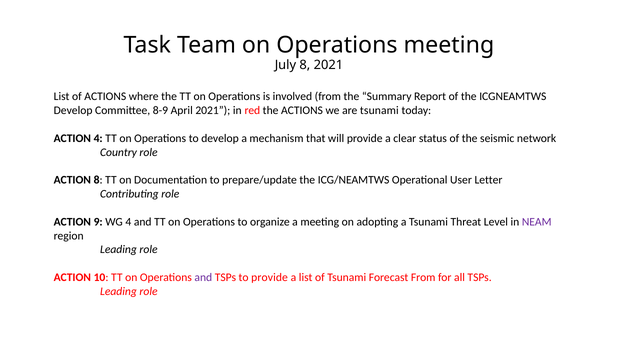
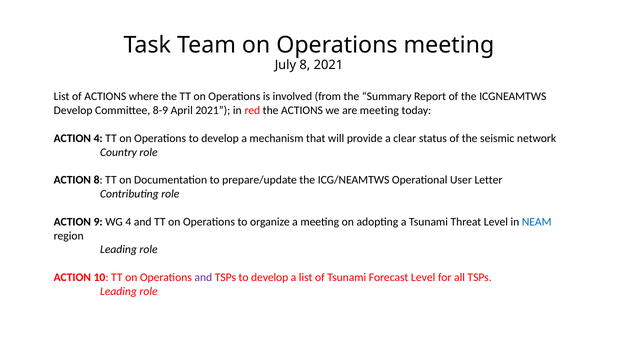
are tsunami: tsunami -> meeting (379, 110)
NEAM colour: purple -> blue (537, 222)
TSPs to provide: provide -> develop (270, 277)
Forecast From: From -> Level (423, 277)
